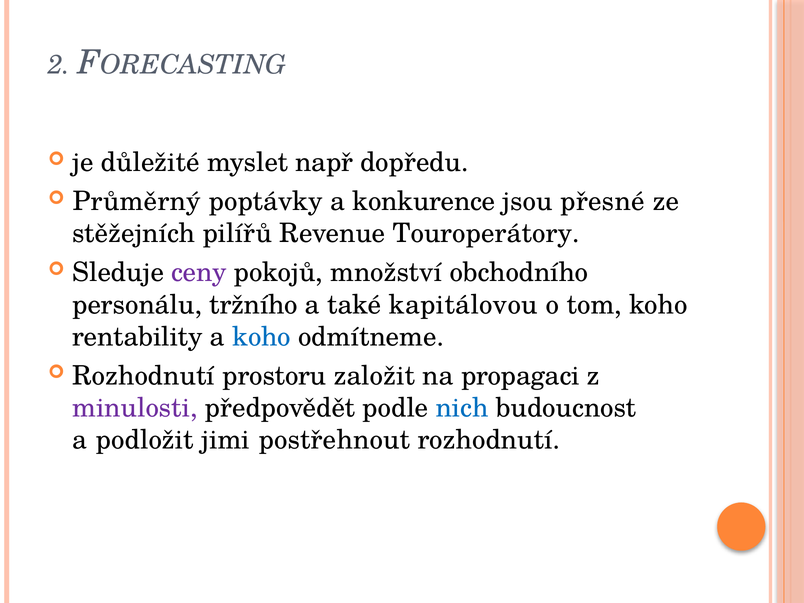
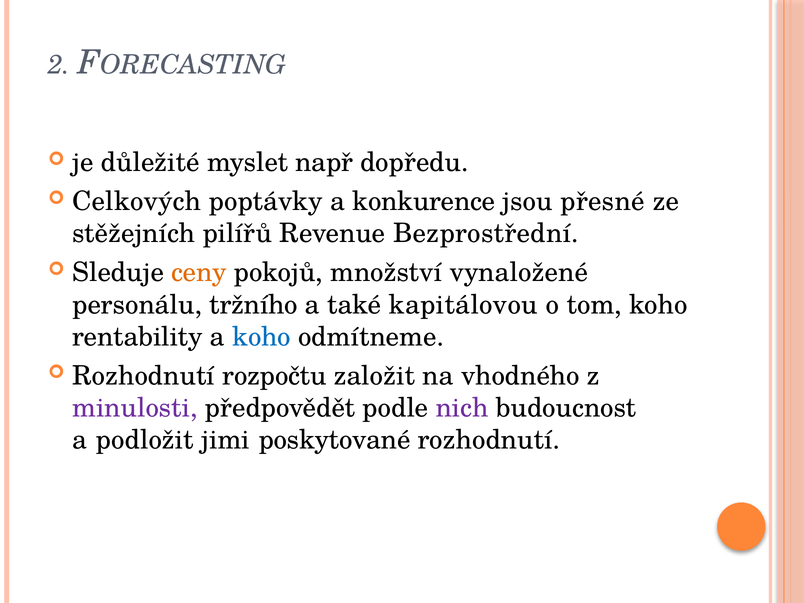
Průměrný: Průměrný -> Celkových (137, 201)
Touroperátory: Touroperátory -> Bezprostřední (486, 234)
ceny colour: purple -> orange (199, 273)
obchodního: obchodního -> vynaložené (519, 273)
prostoru: prostoru -> rozpočtu (274, 376)
propagaci: propagaci -> vhodného (520, 376)
nich colour: blue -> purple (462, 408)
postřehnout: postřehnout -> poskytované (335, 440)
